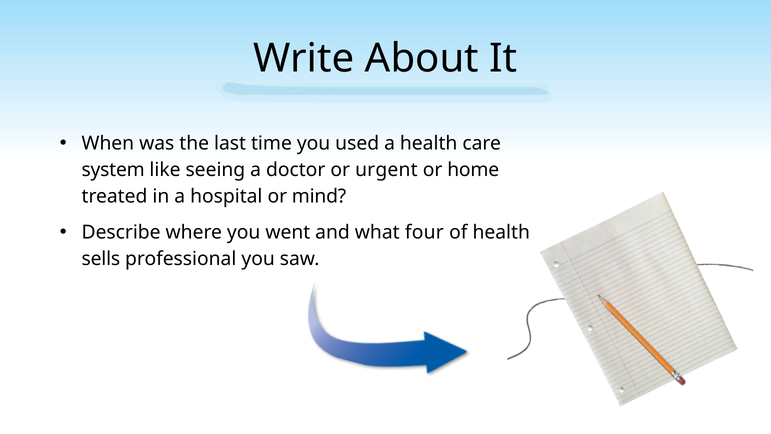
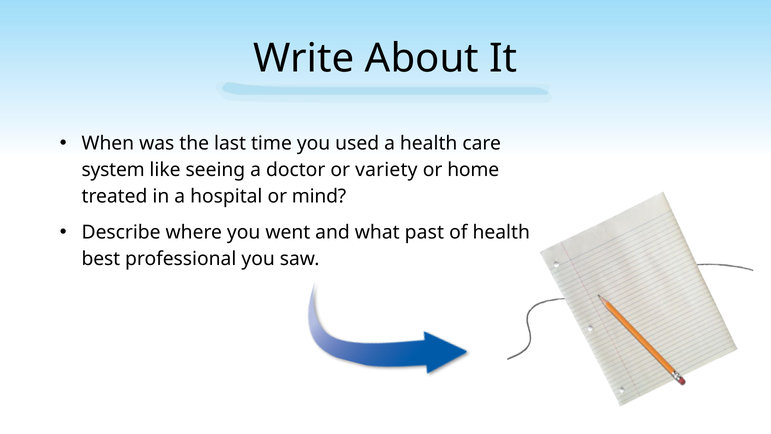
urgent: urgent -> variety (386, 170)
four: four -> past (424, 232)
sells: sells -> best (101, 259)
